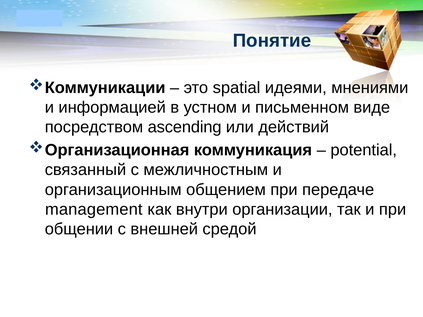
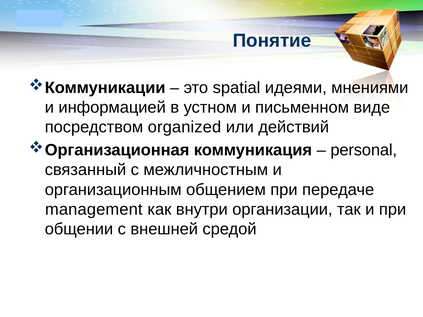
ascending: ascending -> organized (184, 127)
potential: potential -> personal (364, 150)
